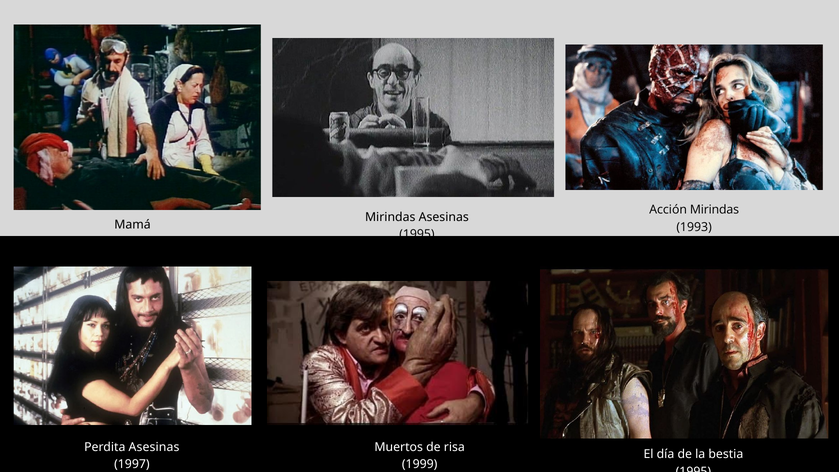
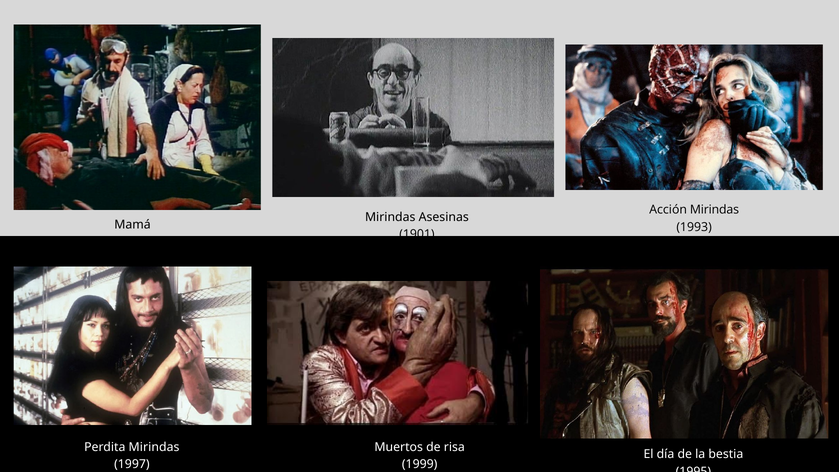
1995: 1995 -> 1901 (417, 234)
Perdita Asesinas: Asesinas -> Mirindas (154, 447)
